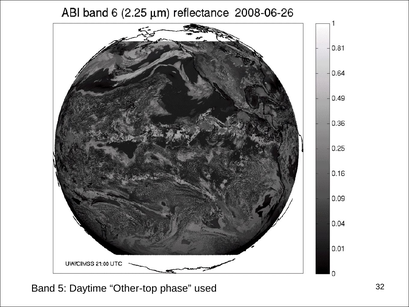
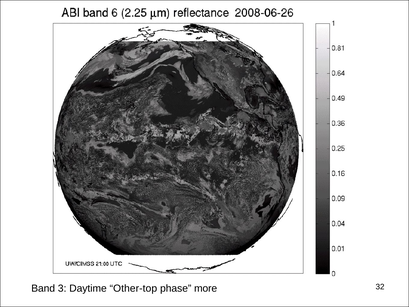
5: 5 -> 3 (62, 288)
used: used -> more (206, 288)
